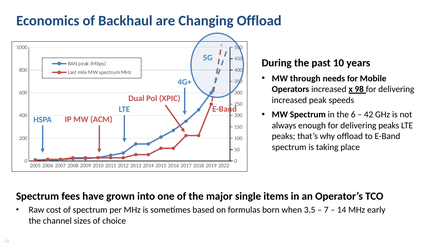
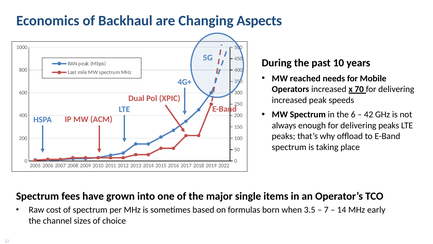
Changing Offload: Offload -> Aspects (259, 21)
through: through -> reached (305, 78)
98: 98 -> 70 (359, 89)
